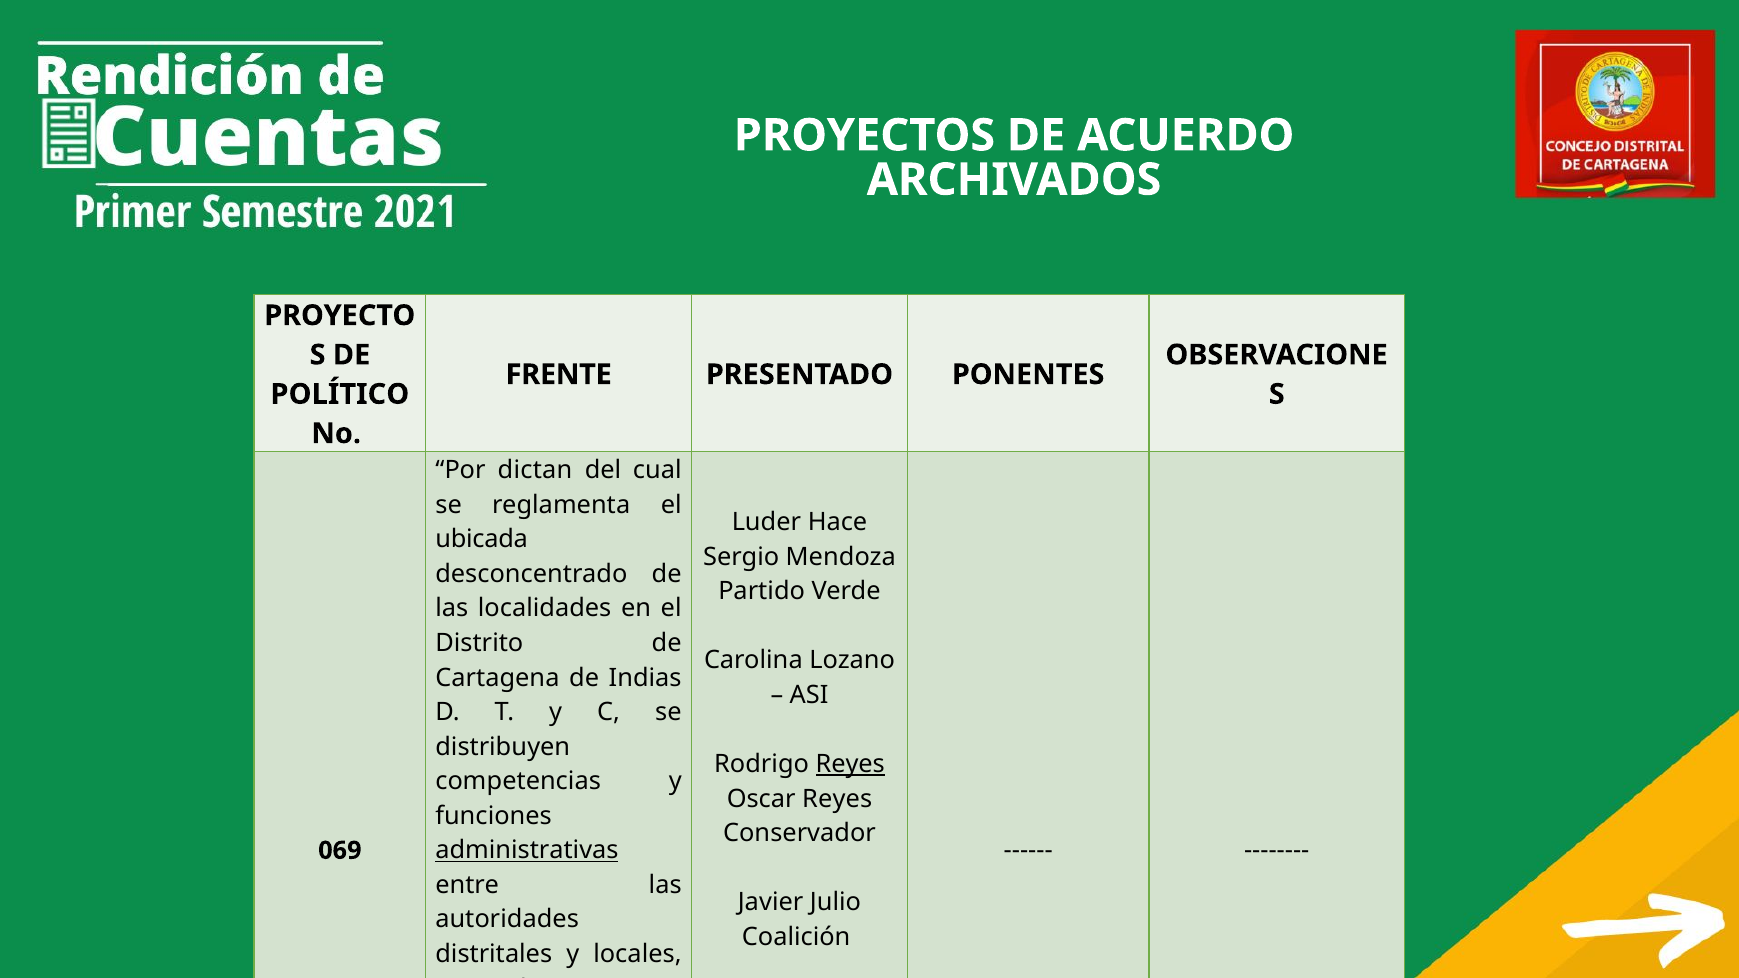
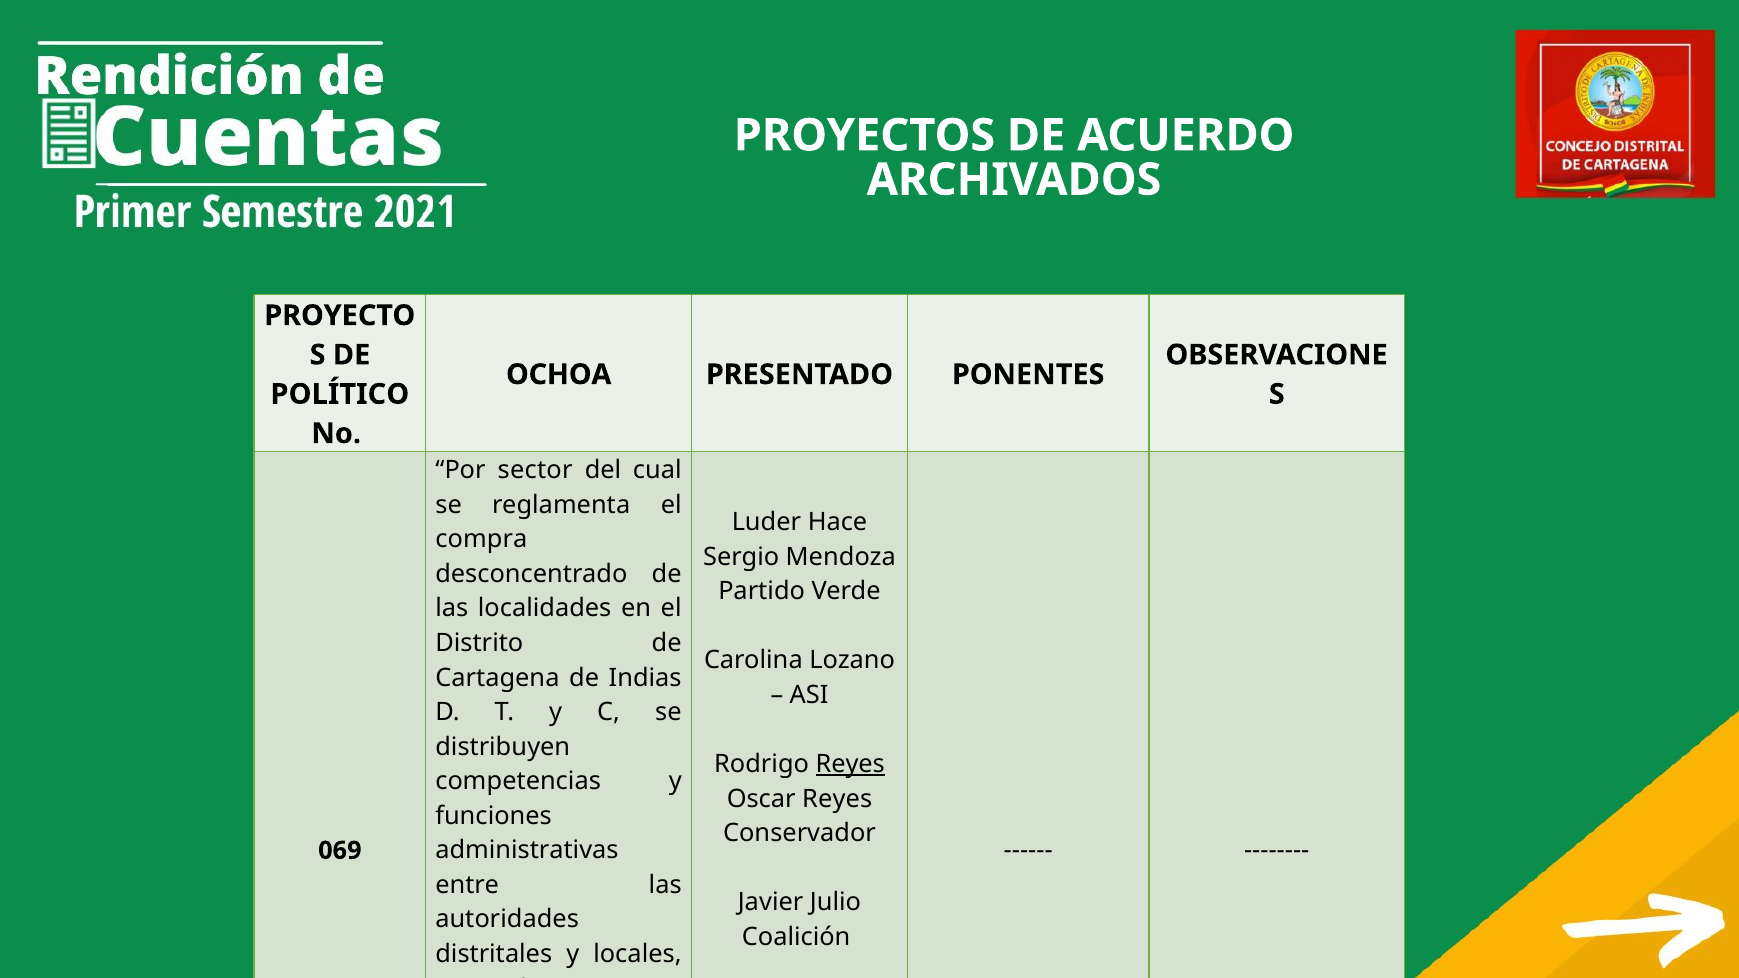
FRENTE: FRENTE -> OCHOA (559, 375)
Por dictan: dictan -> sector (535, 470)
ubicada: ubicada -> compra (481, 540)
administrativas underline: present -> none (527, 851)
